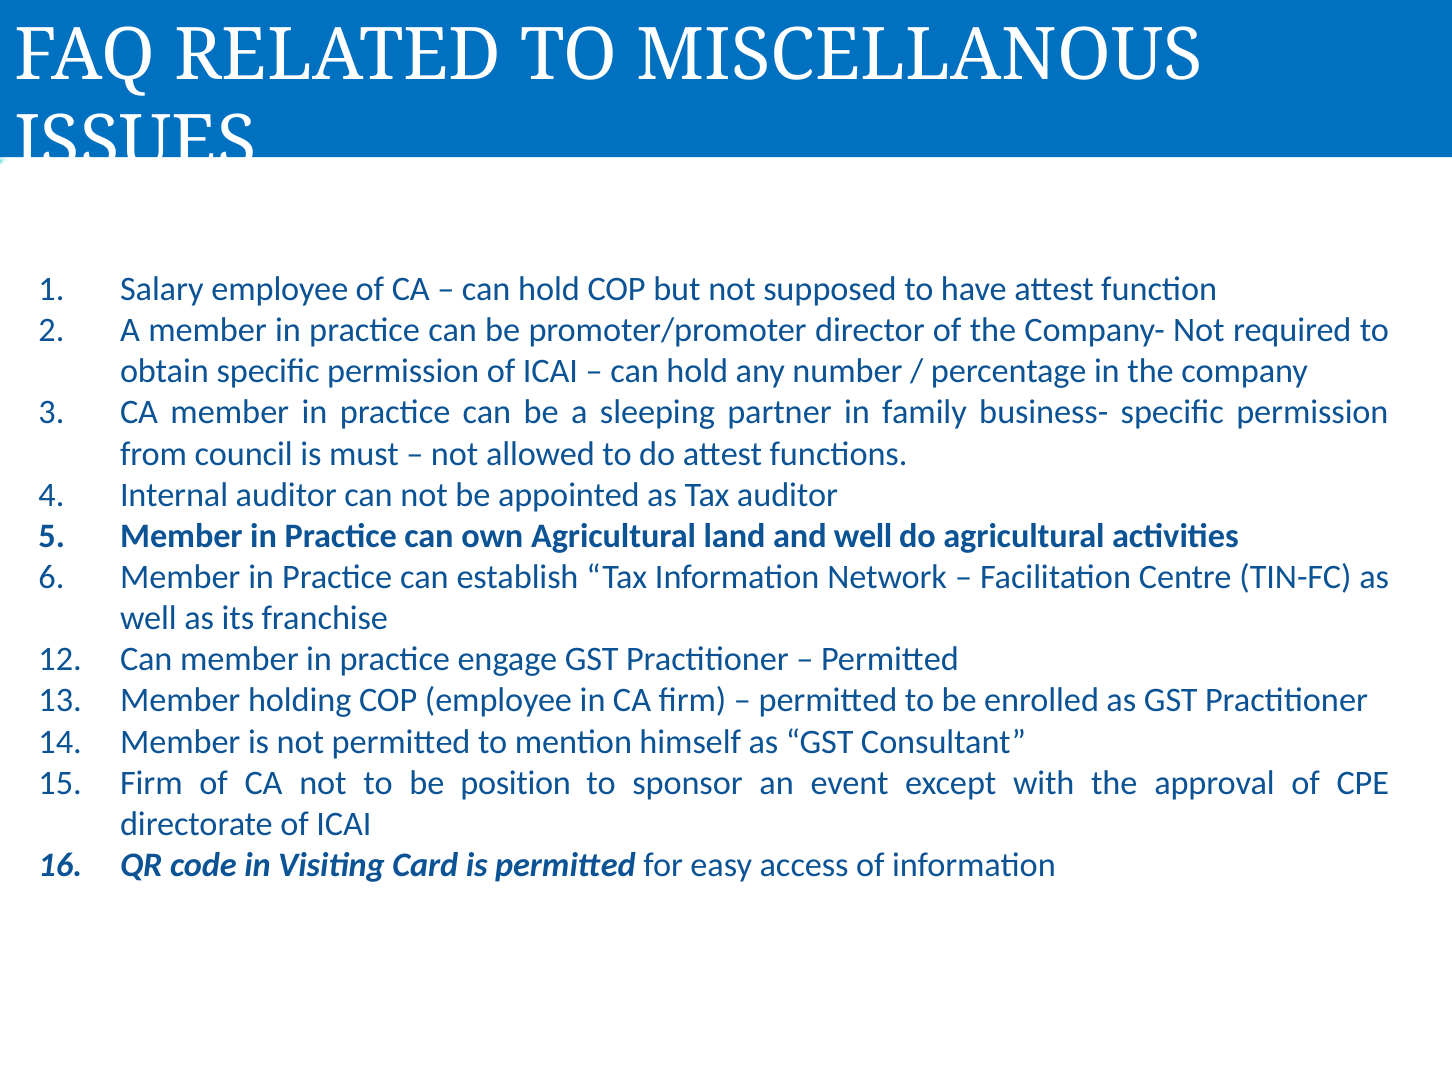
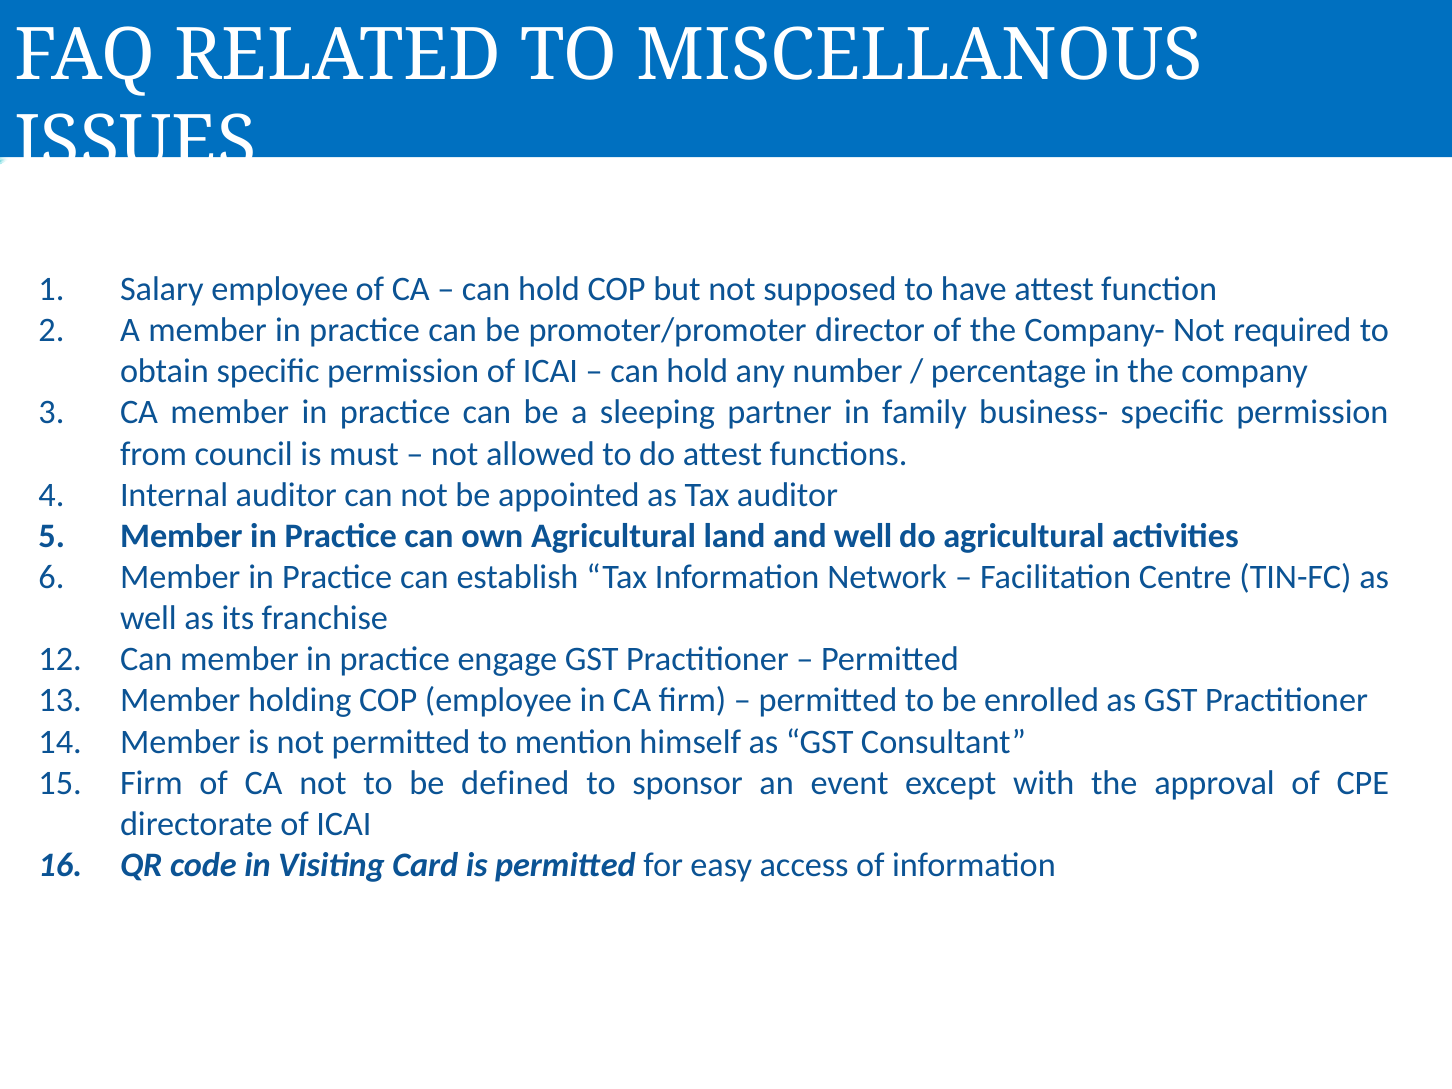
position: position -> defined (515, 783)
